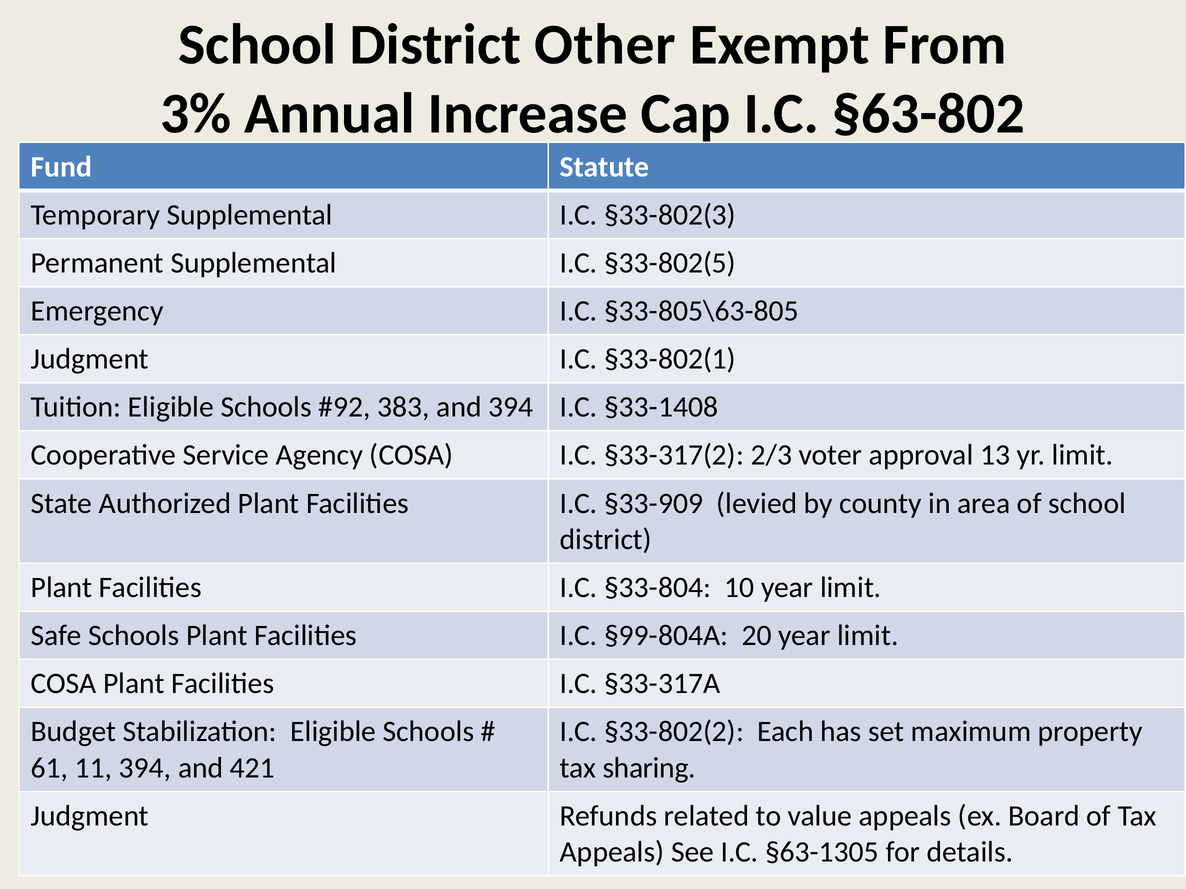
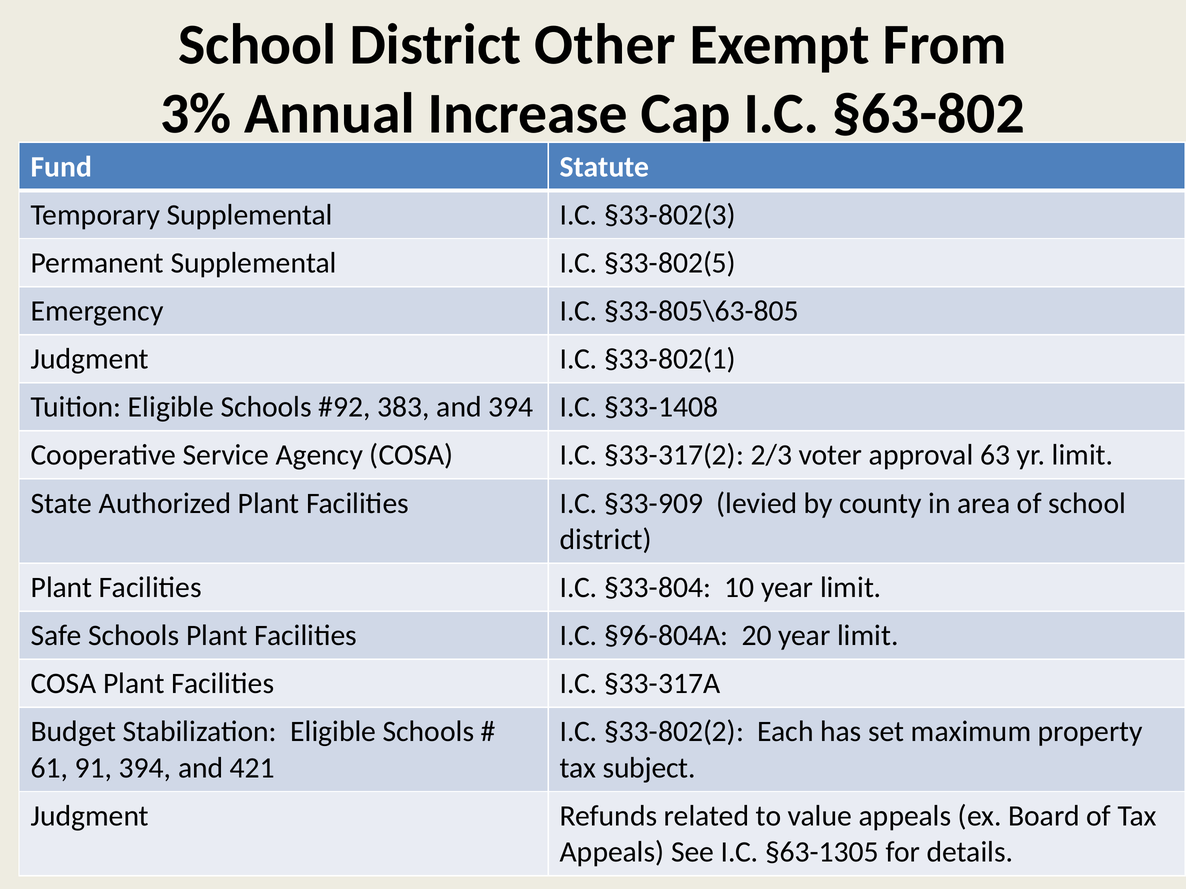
13: 13 -> 63 (995, 455)
§99-804A: §99-804A -> §96-804A (666, 636)
11: 11 -> 91 (94, 768)
sharing: sharing -> subject (649, 768)
